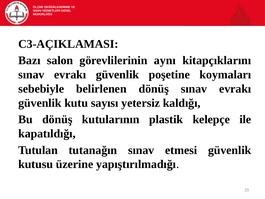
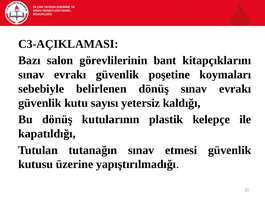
aynı: aynı -> bant (165, 60)
